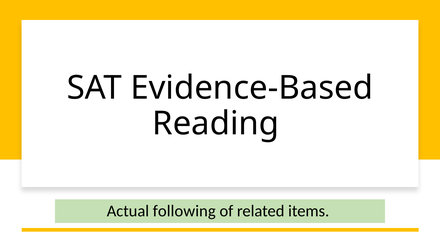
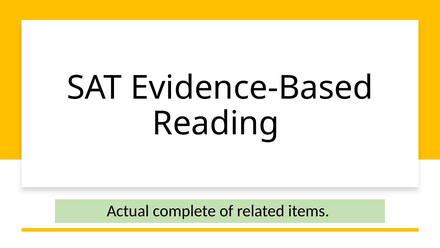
following: following -> complete (184, 211)
